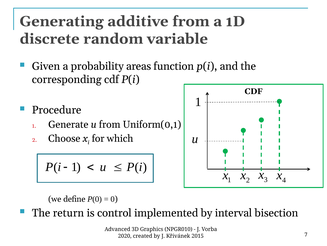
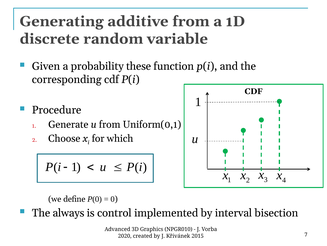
areas: areas -> these (139, 66)
return: return -> always (69, 212)
